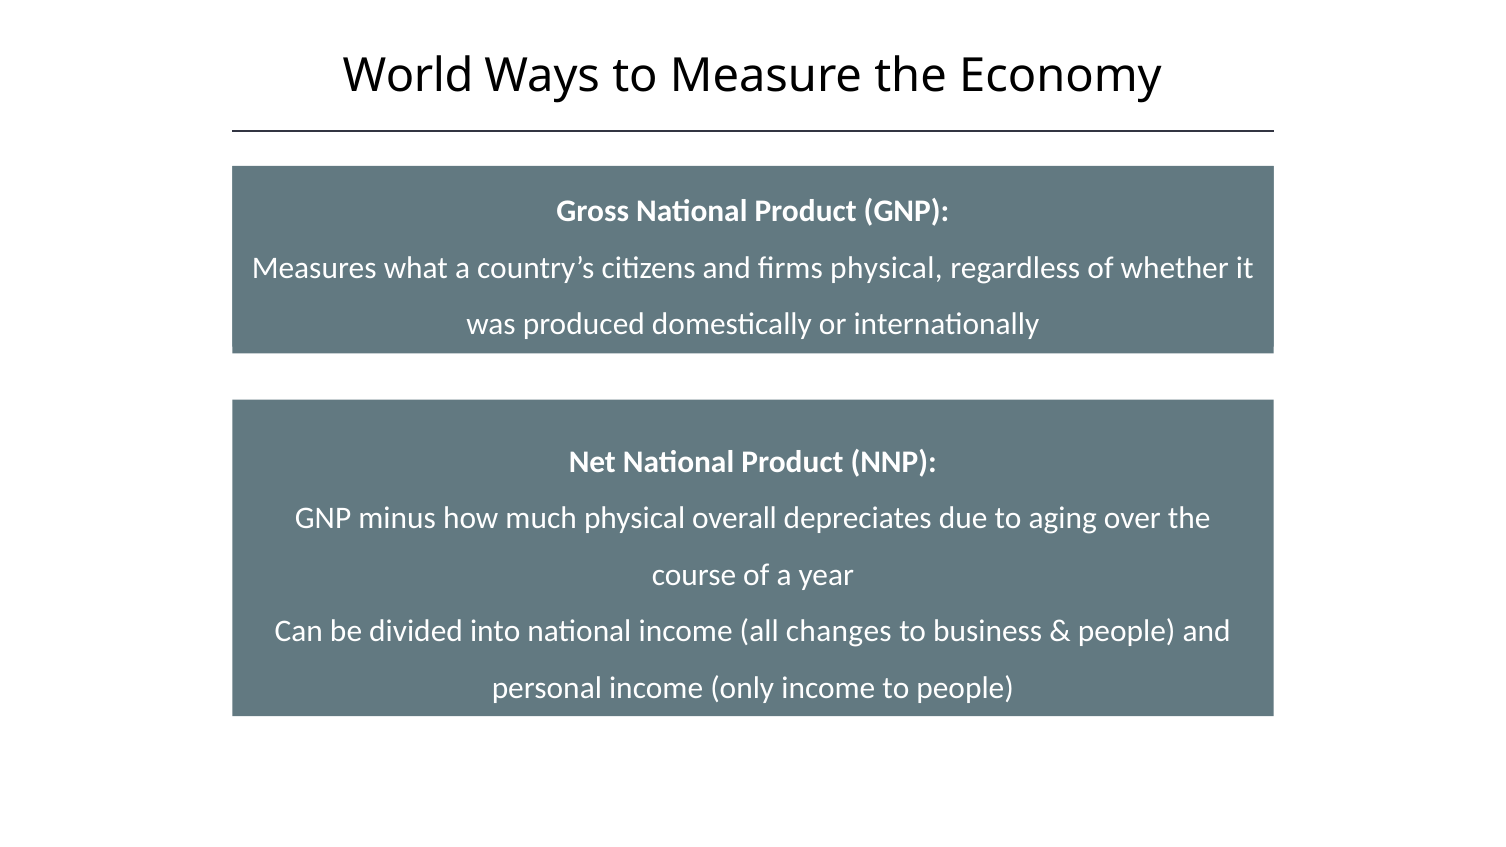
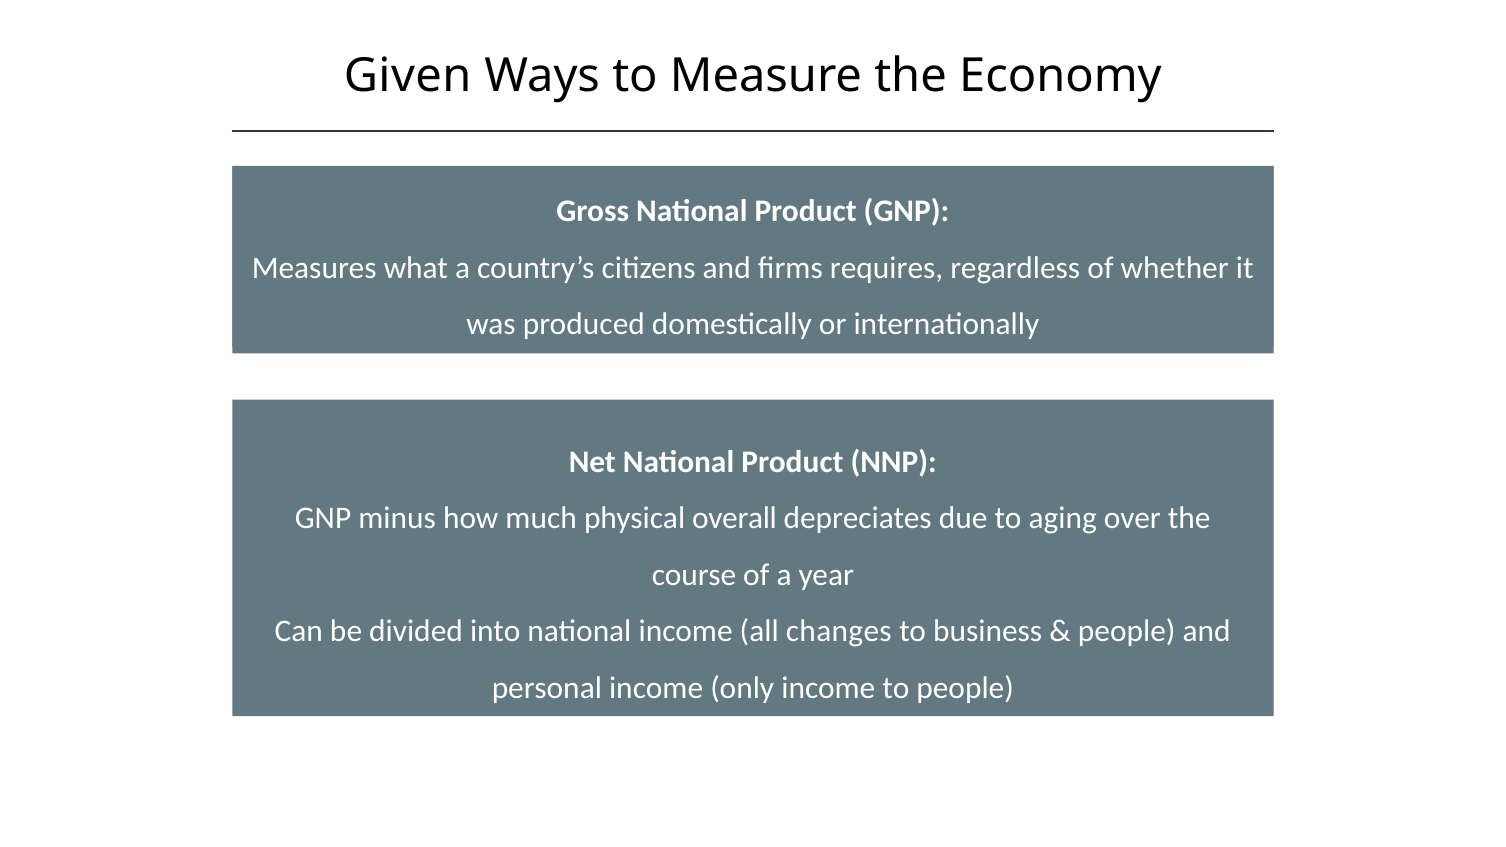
World: World -> Given (408, 76)
firms physical: physical -> requires (887, 268)
